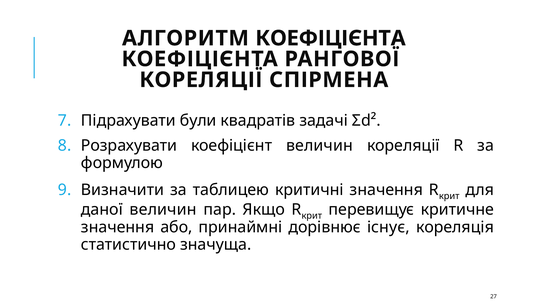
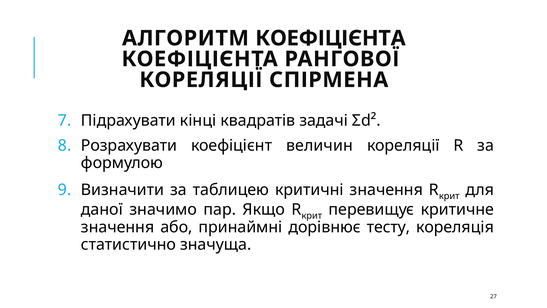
були: були -> кінці (198, 120)
даної величин: величин -> значимо (163, 209)
існує: існує -> тесту (389, 227)
